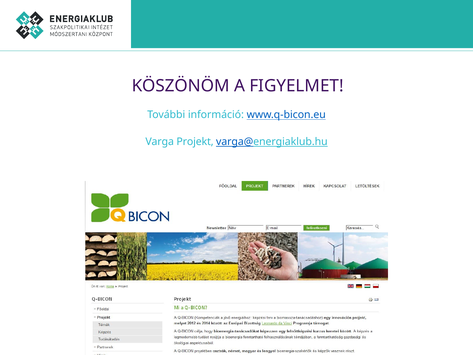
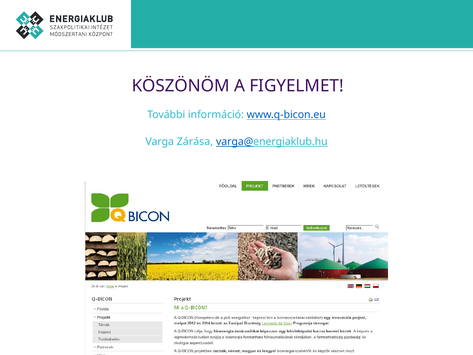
Projekt: Projekt -> Zárása (195, 141)
